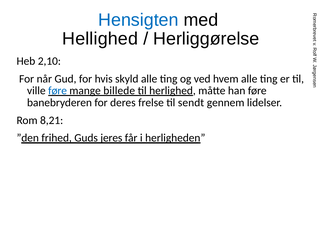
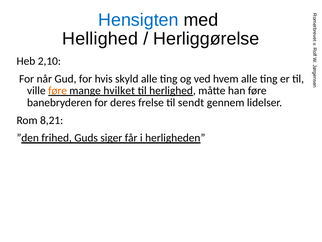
føre colour: blue -> orange (58, 90)
billede: billede -> hvilket (119, 90)
jeres: jeres -> siger (111, 138)
